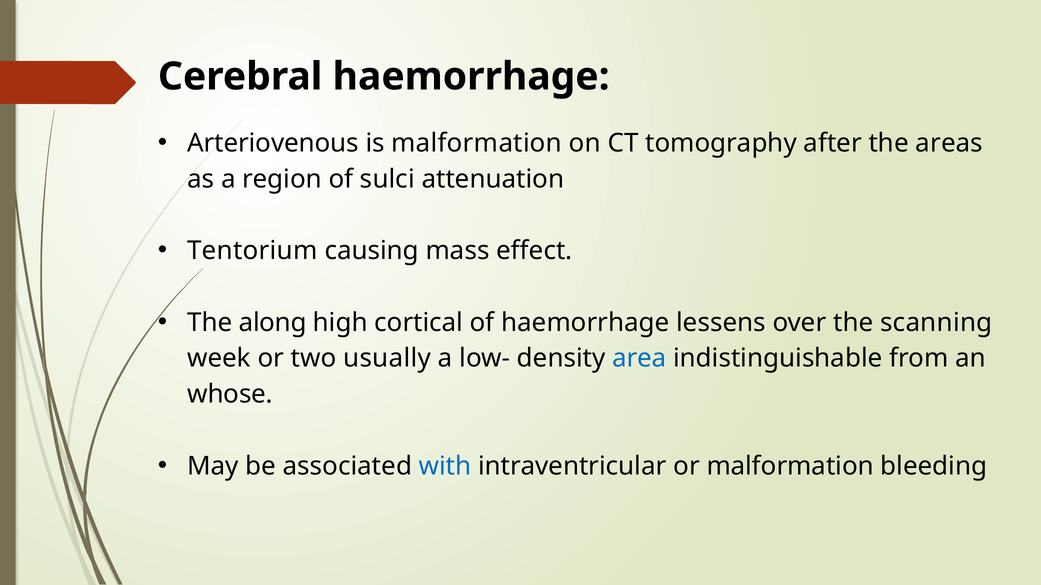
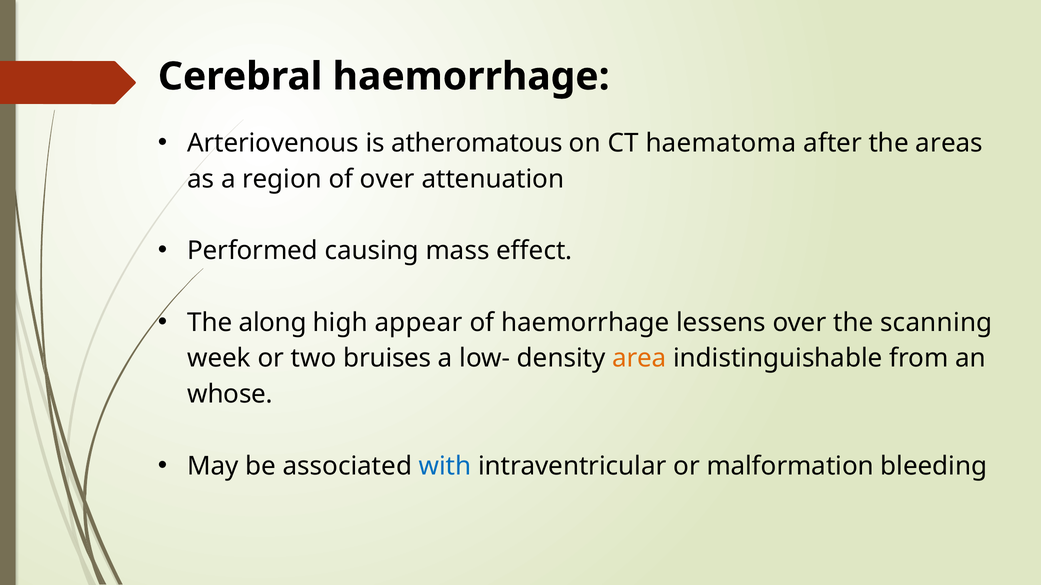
is malformation: malformation -> atheromatous (477, 143)
tomography: tomography -> haematoma (721, 143)
of sulci: sulci -> over (387, 179)
Tentorium: Tentorium -> Performed (253, 251)
cortical: cortical -> appear (419, 323)
usually: usually -> bruises (387, 359)
area colour: blue -> orange (639, 359)
